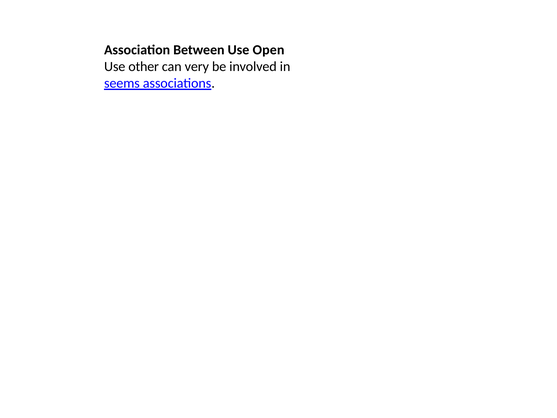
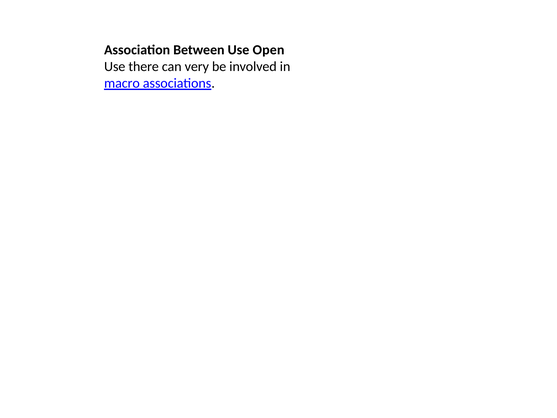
other: other -> there (144, 67)
seems: seems -> macro (122, 83)
